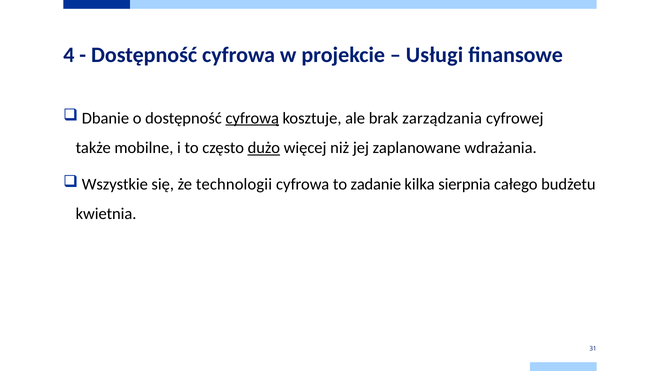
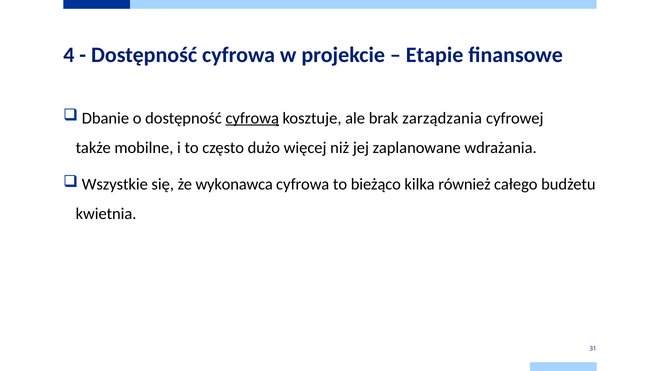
Usługi: Usługi -> Etapie (435, 55)
dużo underline: present -> none (264, 148)
technologii: technologii -> wykonawca (234, 184)
zadanie: zadanie -> bieżąco (376, 184)
sierpnia: sierpnia -> również (464, 184)
